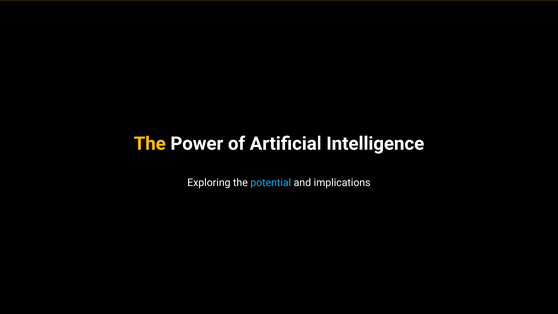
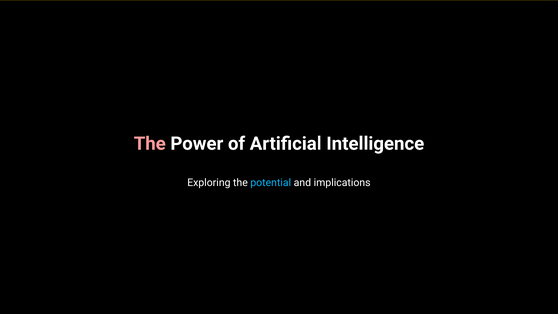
The colour: yellow -> pink (150, 144)
